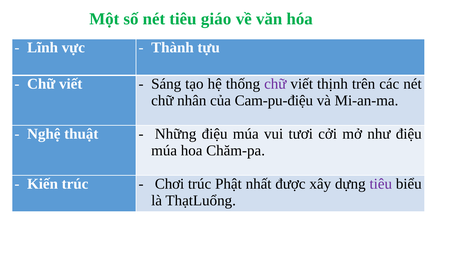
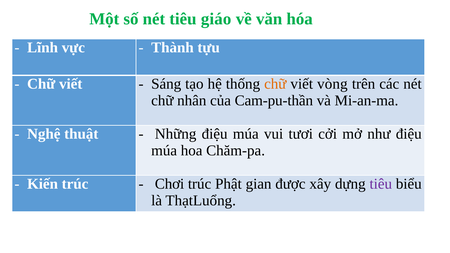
chữ colour: purple -> orange (275, 84)
thịnh: thịnh -> vòng (332, 84)
Cam-pu-điệu: Cam-pu-điệu -> Cam-pu-thần (274, 100)
nhất: nhất -> gian (259, 184)
